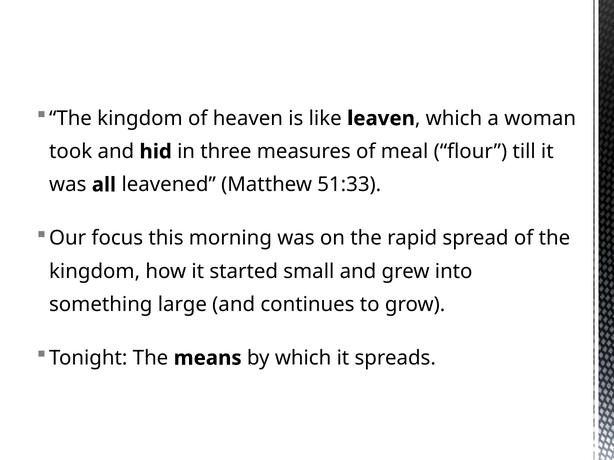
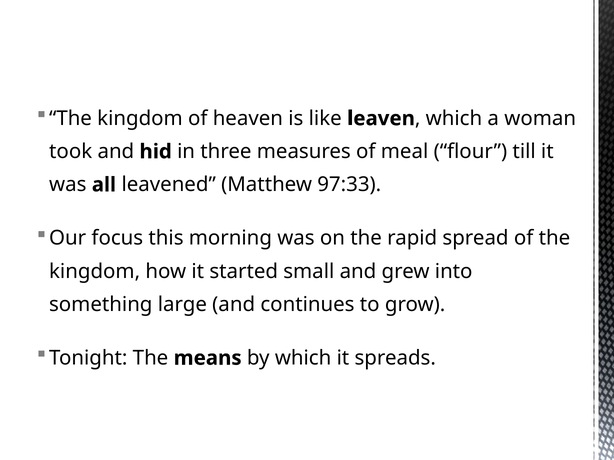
51:33: 51:33 -> 97:33 (349, 185)
